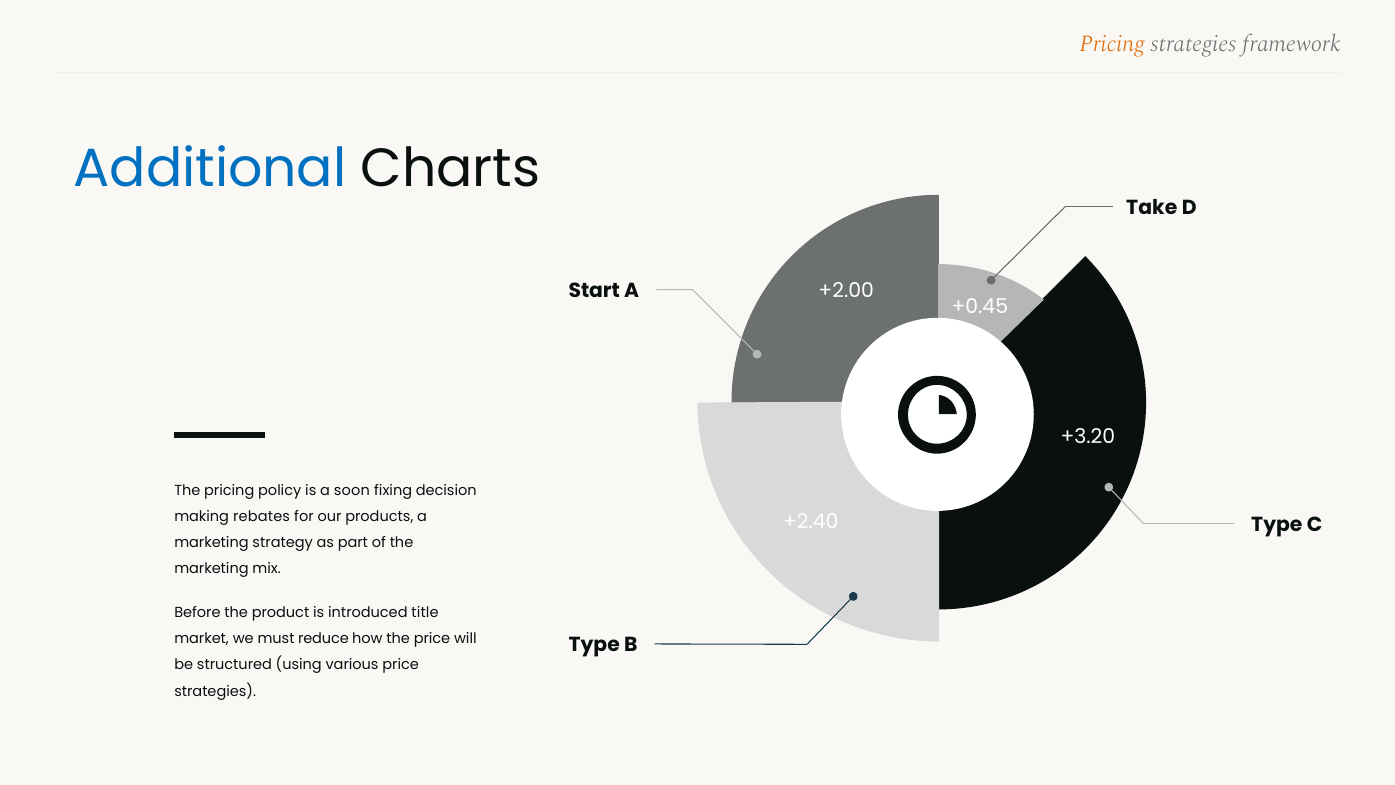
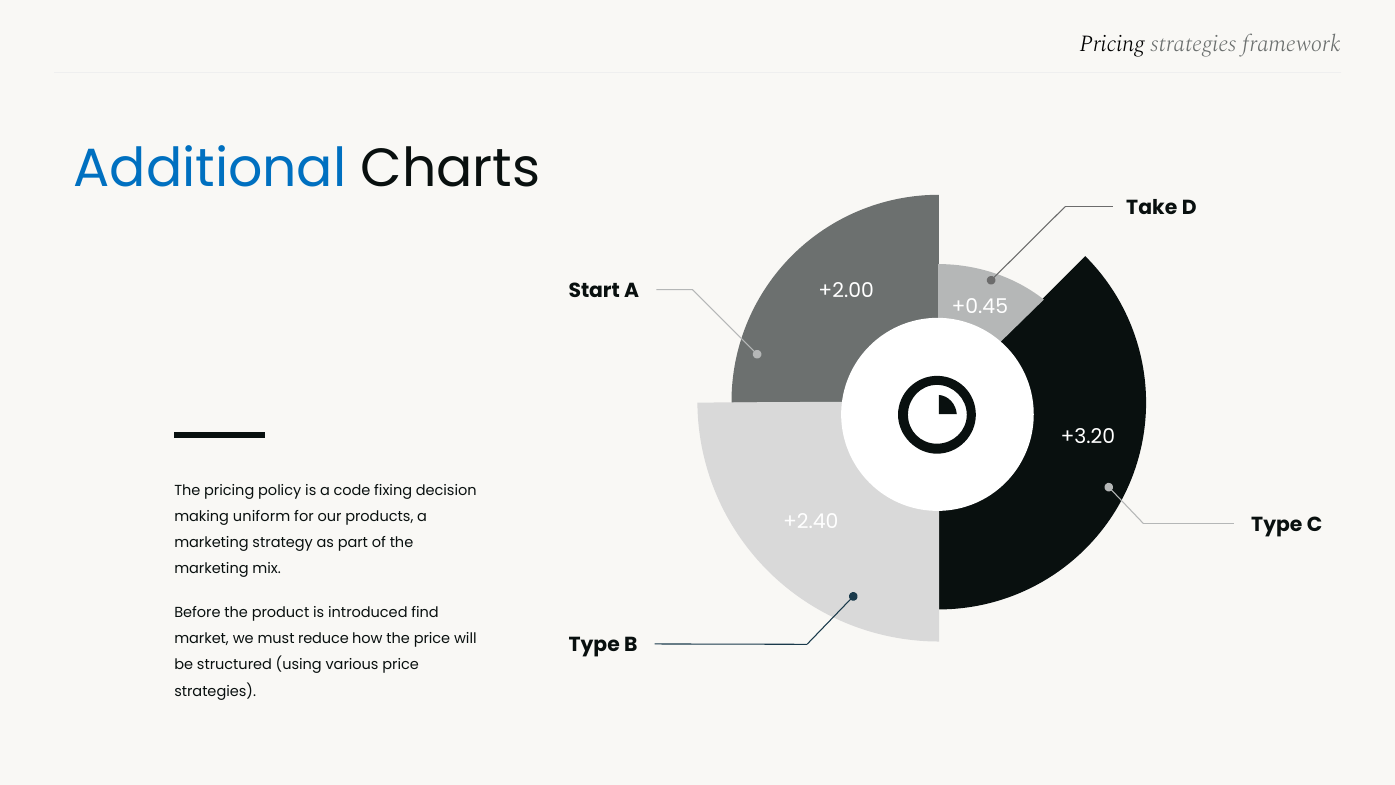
Pricing colour: orange -> black (1112, 44)
soon: soon -> code (352, 490)
rebates: rebates -> uniform (262, 516)
title: title -> find (425, 612)
